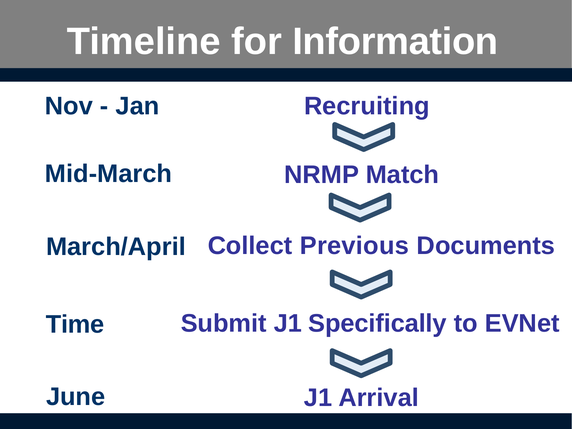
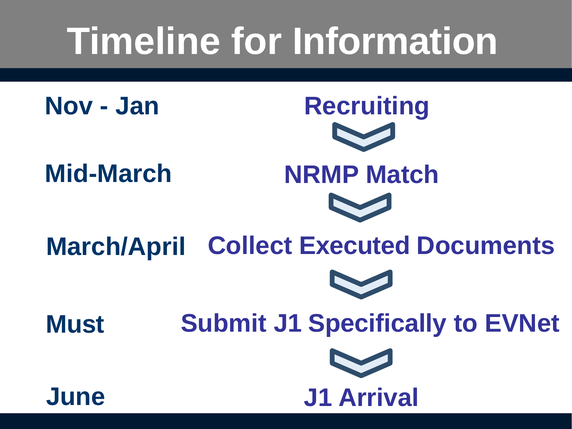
Previous: Previous -> Executed (355, 246)
Time: Time -> Must (75, 325)
